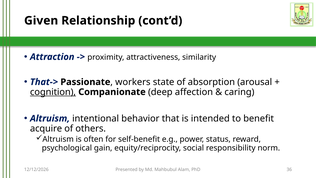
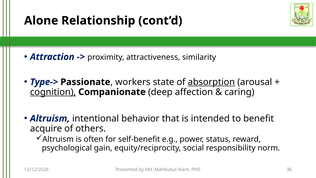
Given: Given -> Alone (41, 21)
That->: That-> -> Type-> (44, 82)
absorption underline: none -> present (211, 82)
